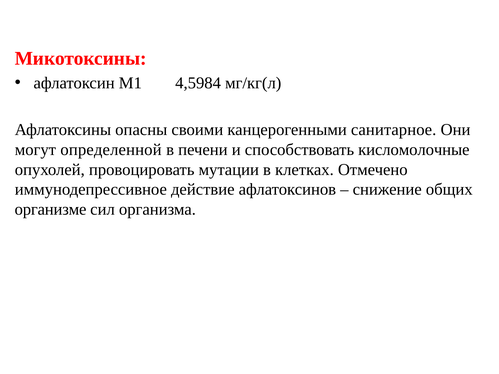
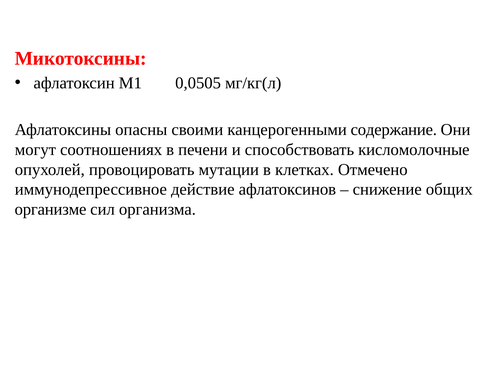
4,5984: 4,5984 -> 0,0505 (198, 83)
санитарное: санитарное -> содержание (394, 130)
определенной: определенной -> соотношениях (111, 150)
